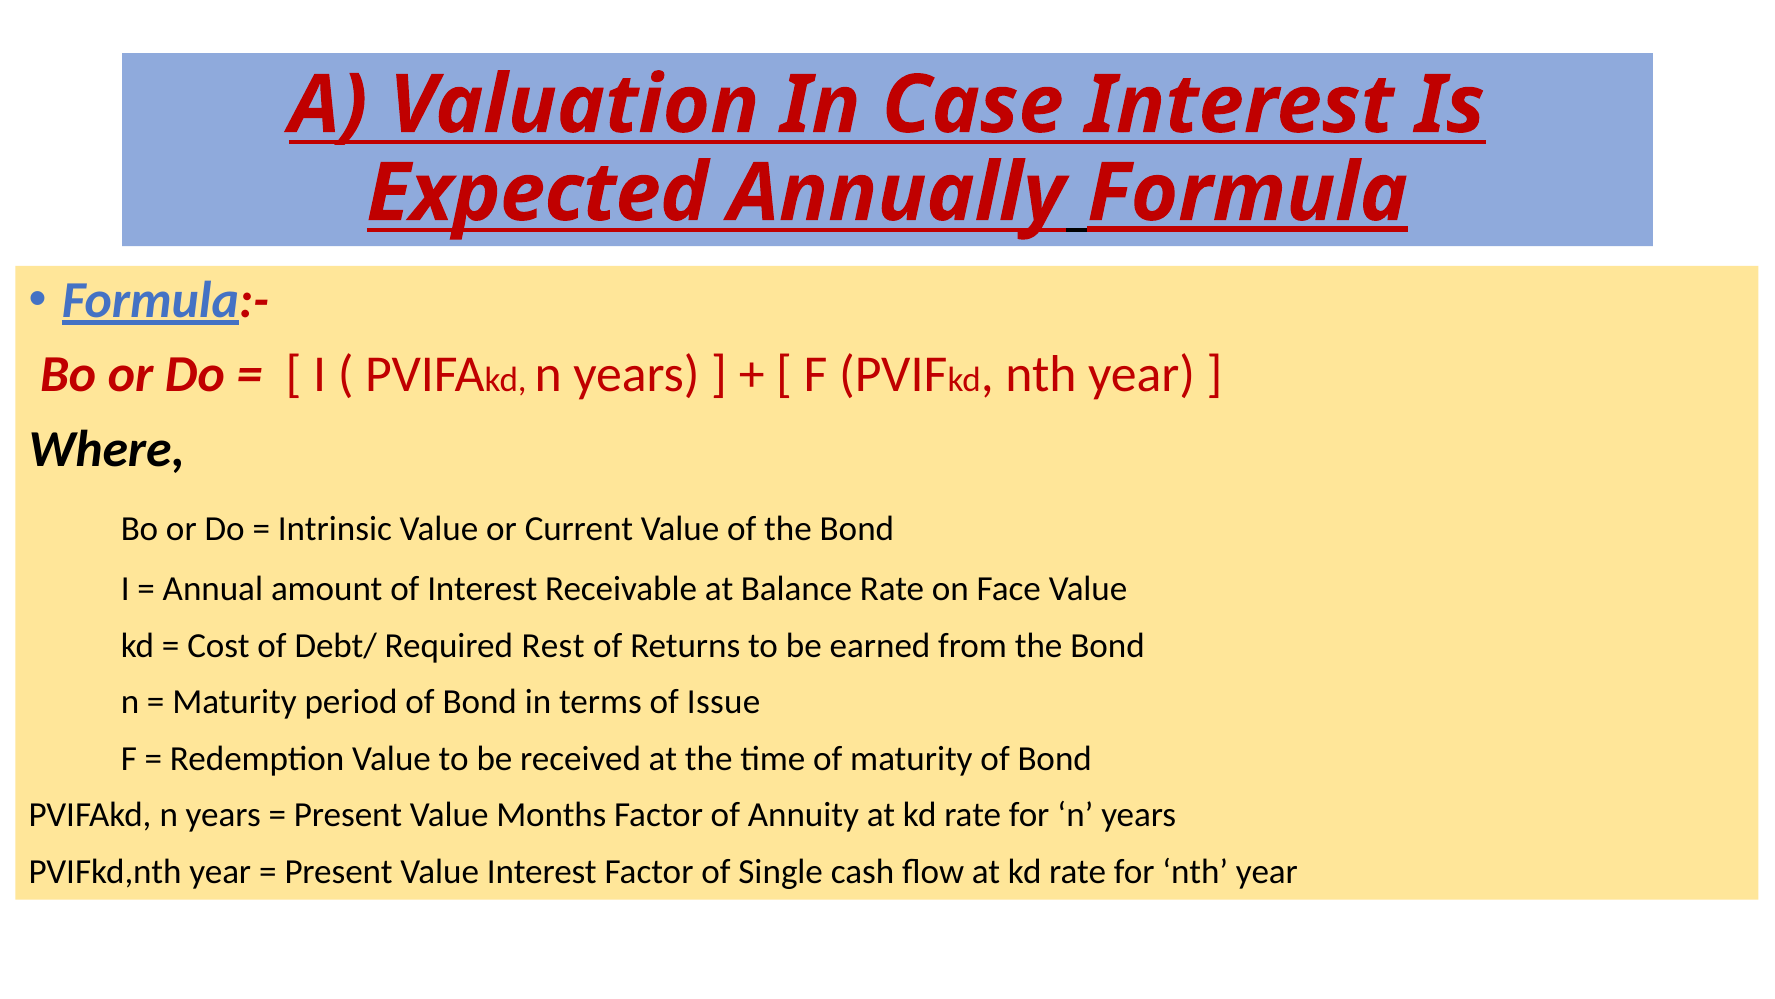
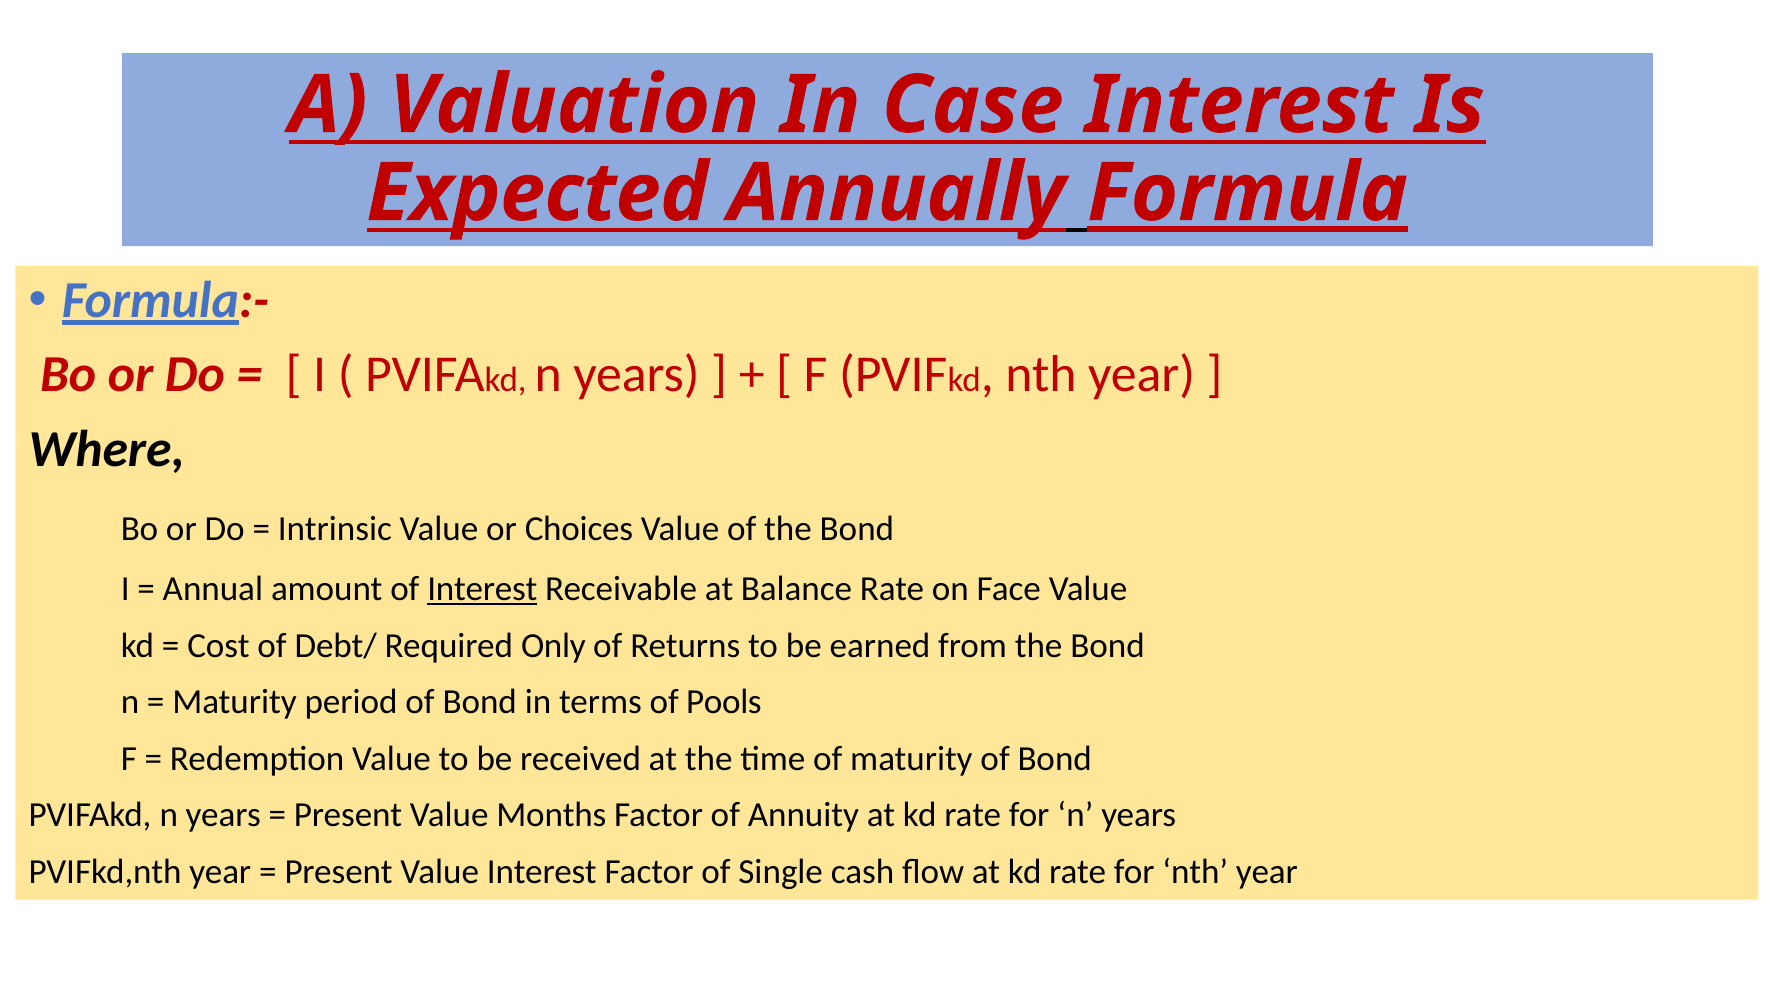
Current: Current -> Choices (579, 529)
Interest underline: none -> present (482, 589)
Rest: Rest -> Only (553, 645)
Issue: Issue -> Pools (724, 702)
